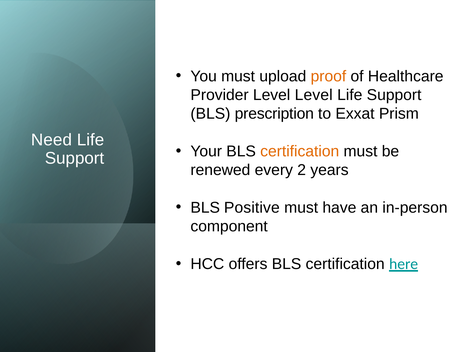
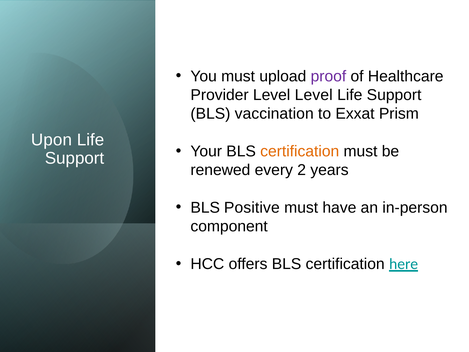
proof colour: orange -> purple (328, 76)
prescription: prescription -> vaccination (274, 114)
Need: Need -> Upon (51, 140)
